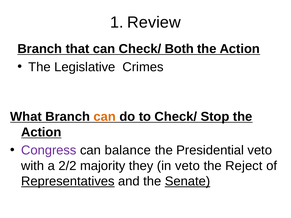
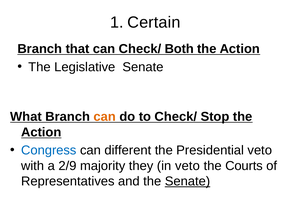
Review: Review -> Certain (154, 22)
Legislative Crimes: Crimes -> Senate (143, 67)
Congress colour: purple -> blue (49, 150)
balance: balance -> different (128, 150)
2/2: 2/2 -> 2/9 (67, 166)
Reject: Reject -> Courts (244, 166)
Representatives underline: present -> none (68, 182)
